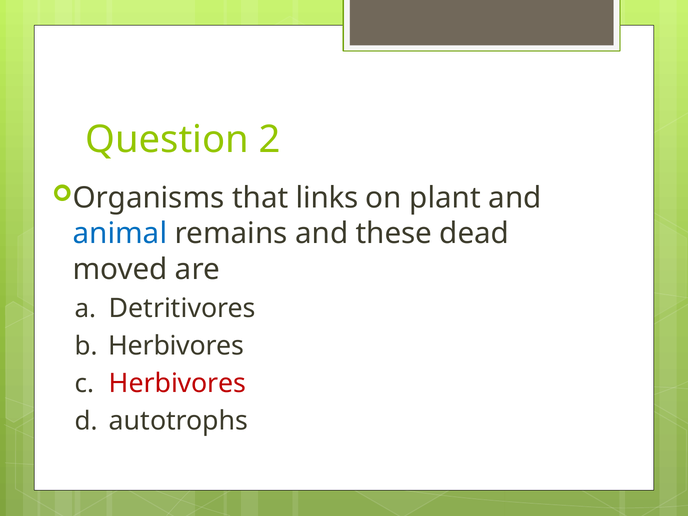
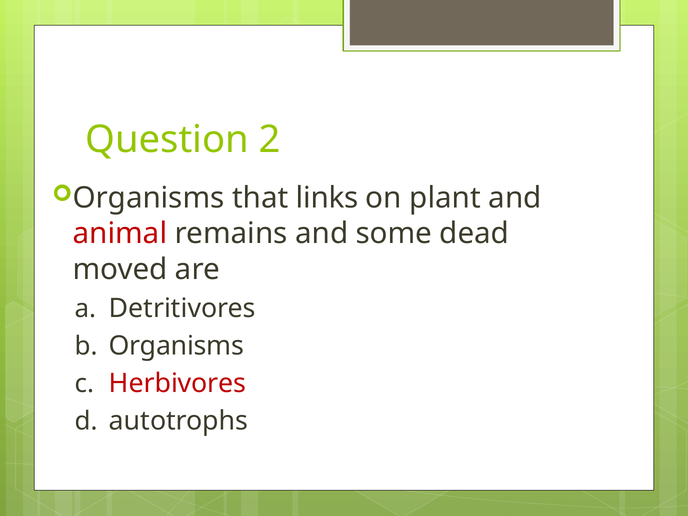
animal colour: blue -> red (120, 234)
these: these -> some (394, 234)
Herbivores: Herbivores -> Organisms (176, 346)
